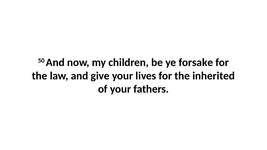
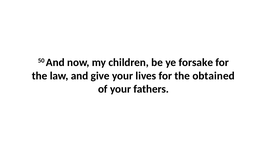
inherited: inherited -> obtained (214, 76)
